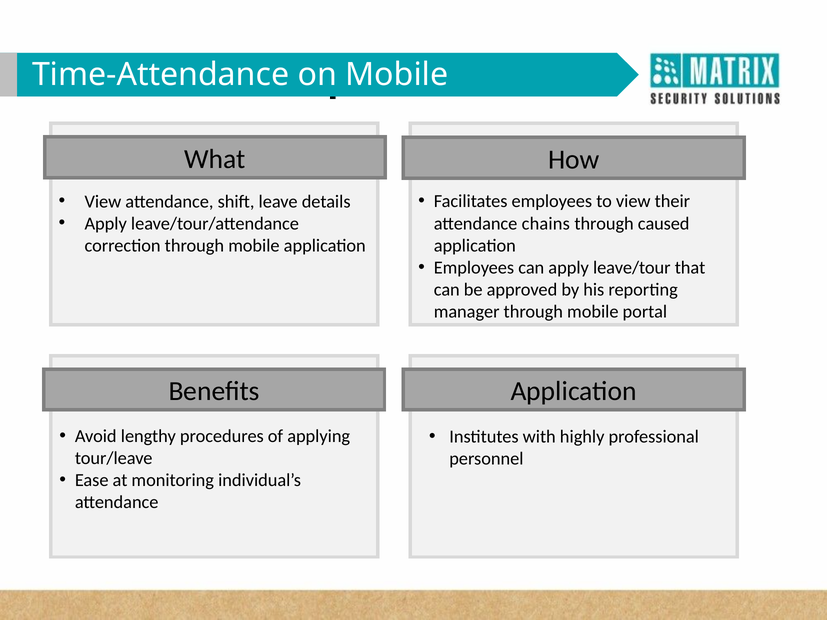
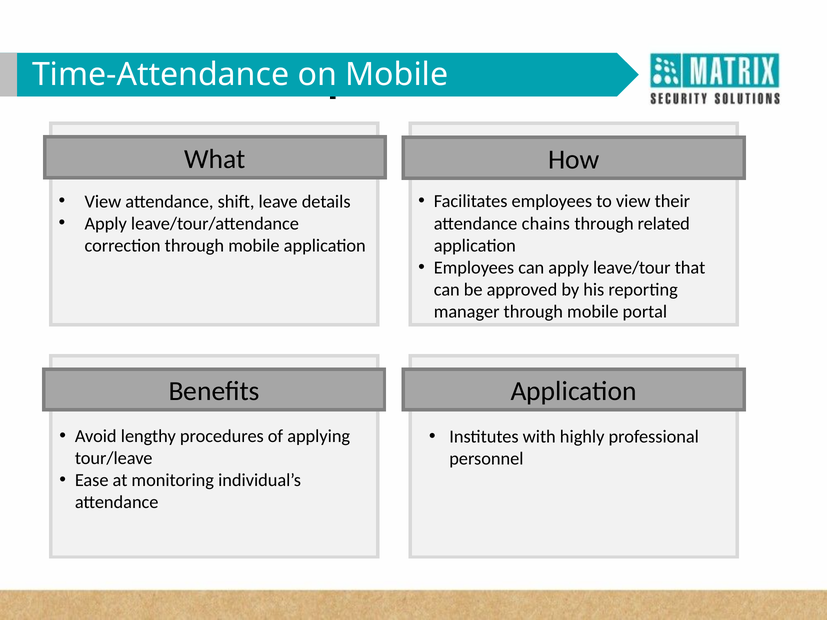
caused: caused -> related (664, 224)
